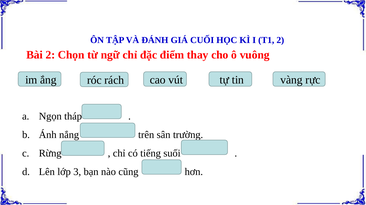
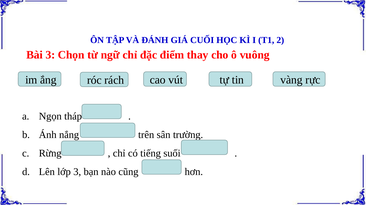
Bài 2: 2 -> 3 (50, 55)
